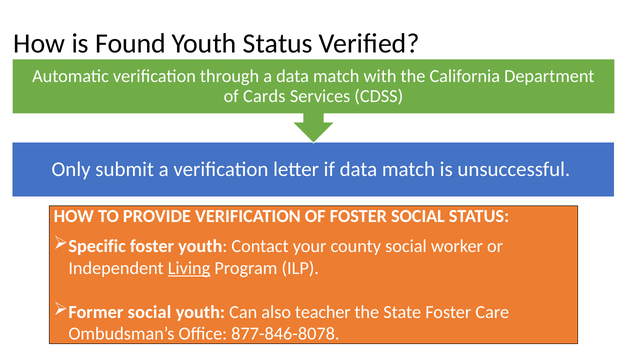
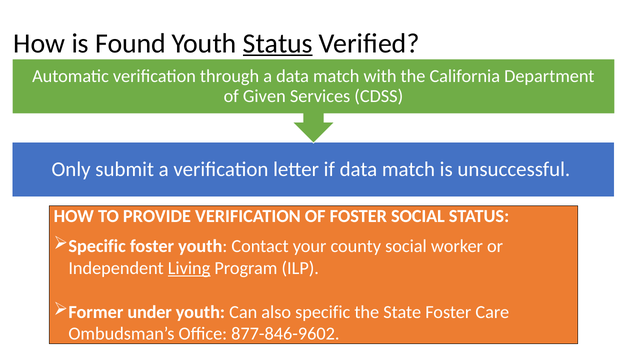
Status underline: none -> present (278, 43)
Cards: Cards -> Given (264, 96)
Former social: social -> under (150, 312)
also teacher: teacher -> specific (323, 312)
877-846-8078: 877-846-8078 -> 877-846-9602 (285, 334)
